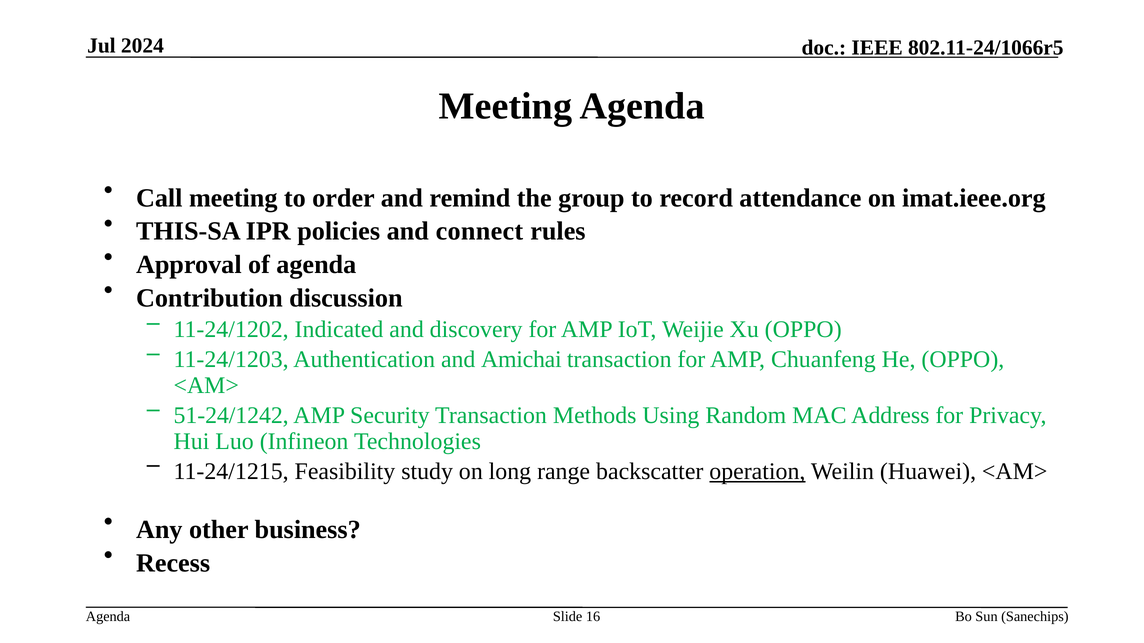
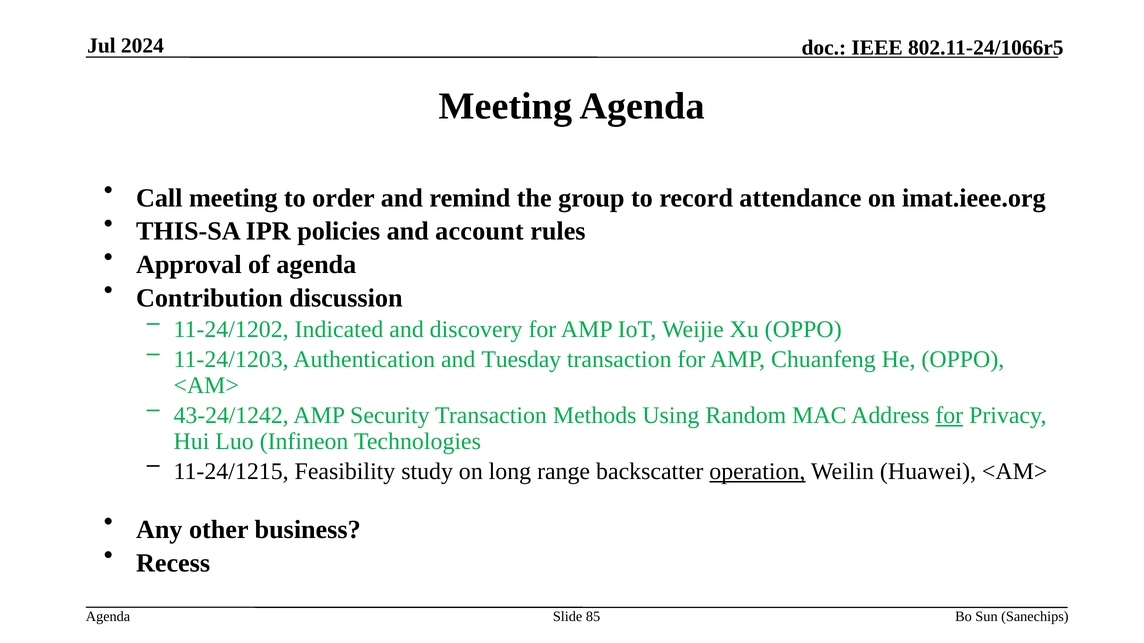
connect: connect -> account (479, 232)
Amichai: Amichai -> Tuesday (521, 360)
51-24/1242: 51-24/1242 -> 43-24/1242 (231, 416)
for underline: none -> present (949, 416)
16: 16 -> 85 (593, 617)
